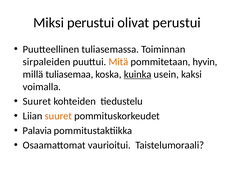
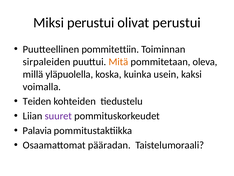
tuliasemassa: tuliasemassa -> pommitettiin (110, 49)
hyvin: hyvin -> oleva (205, 62)
tuliasemaa: tuliasemaa -> yläpuolella (69, 74)
kuinka underline: present -> none (138, 74)
Suuret: Suuret -> Teiden (37, 101)
suuret colour: orange -> purple (58, 116)
vaurioitui: vaurioitui -> pääradan (109, 145)
